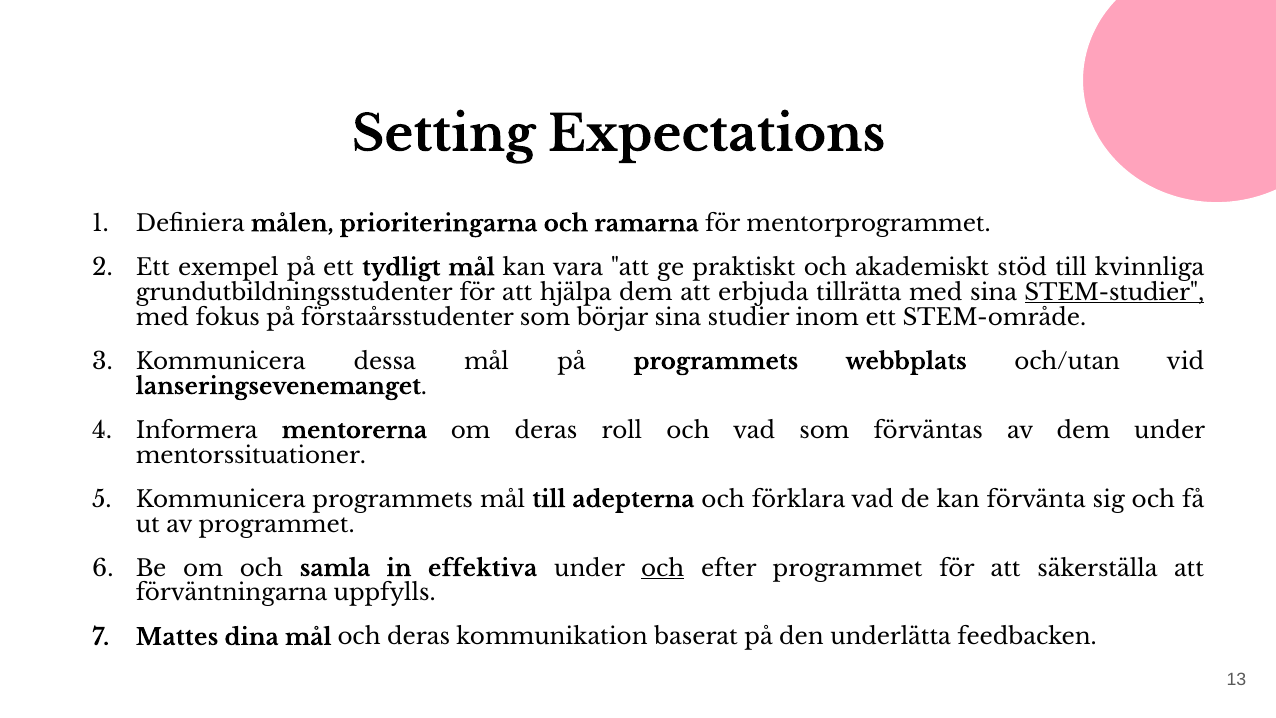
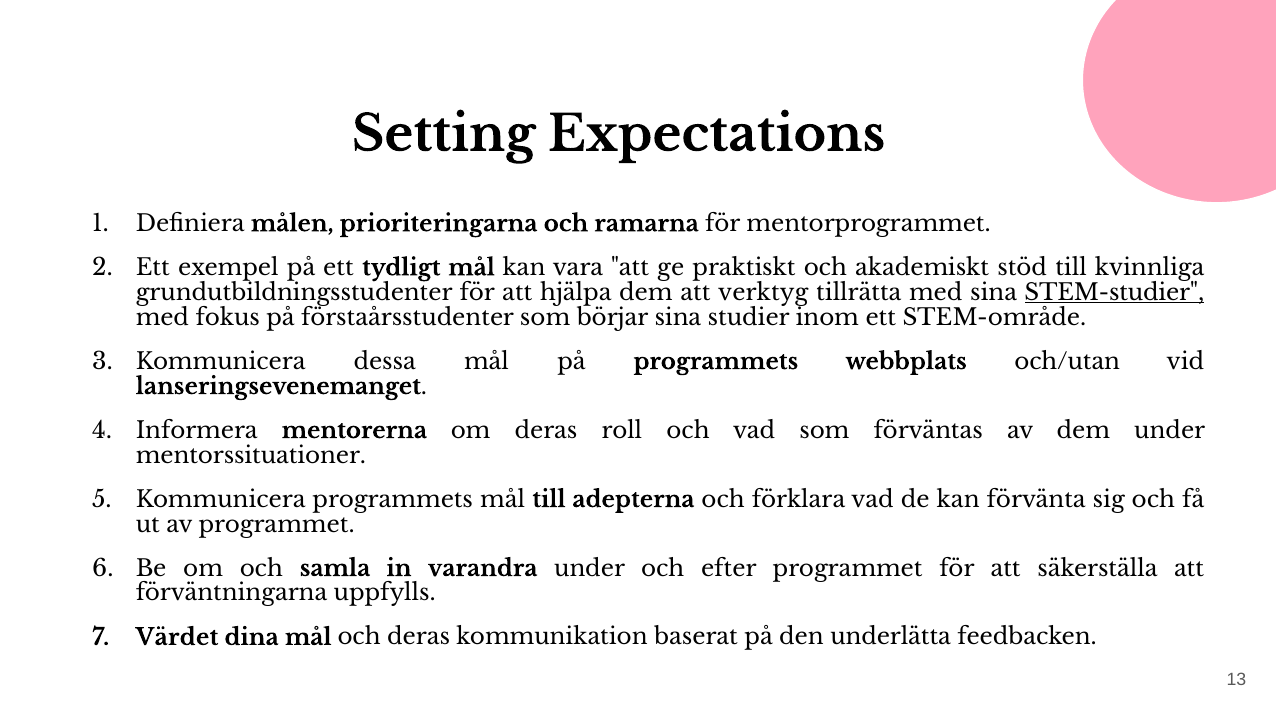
erbjuda: erbjuda -> verktyg (763, 293)
effektiva: effektiva -> varandra (483, 568)
och underline: present -> none (663, 568)
Mattes: Mattes -> Värdet (177, 637)
